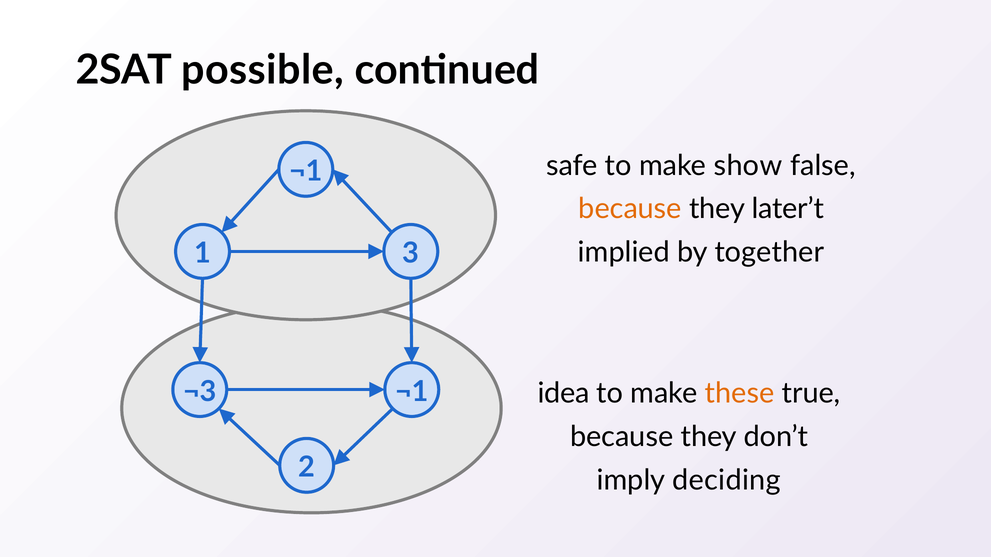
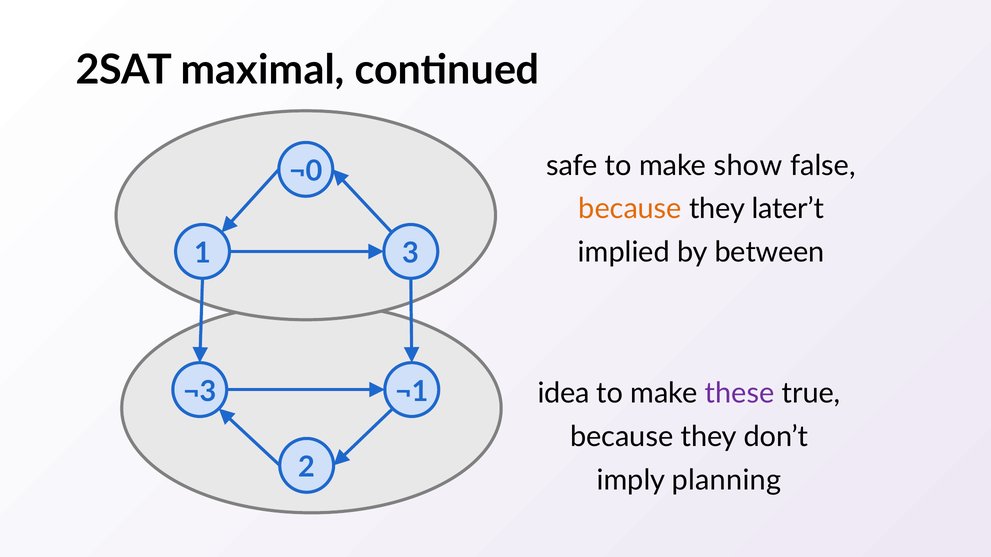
possible: possible -> maximal (263, 70)
¬1: ¬1 -> ¬0 (306, 172)
together: together -> between (769, 252)
these colour: orange -> purple (740, 394)
deciding: deciding -> planning (727, 480)
